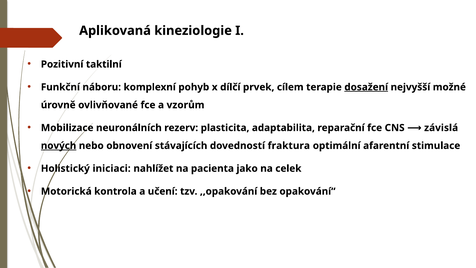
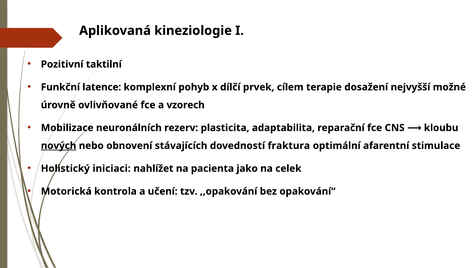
náboru: náboru -> latence (102, 87)
dosažení underline: present -> none (366, 87)
vzorům: vzorům -> vzorech (186, 105)
závislá: závislá -> kloubu (441, 128)
